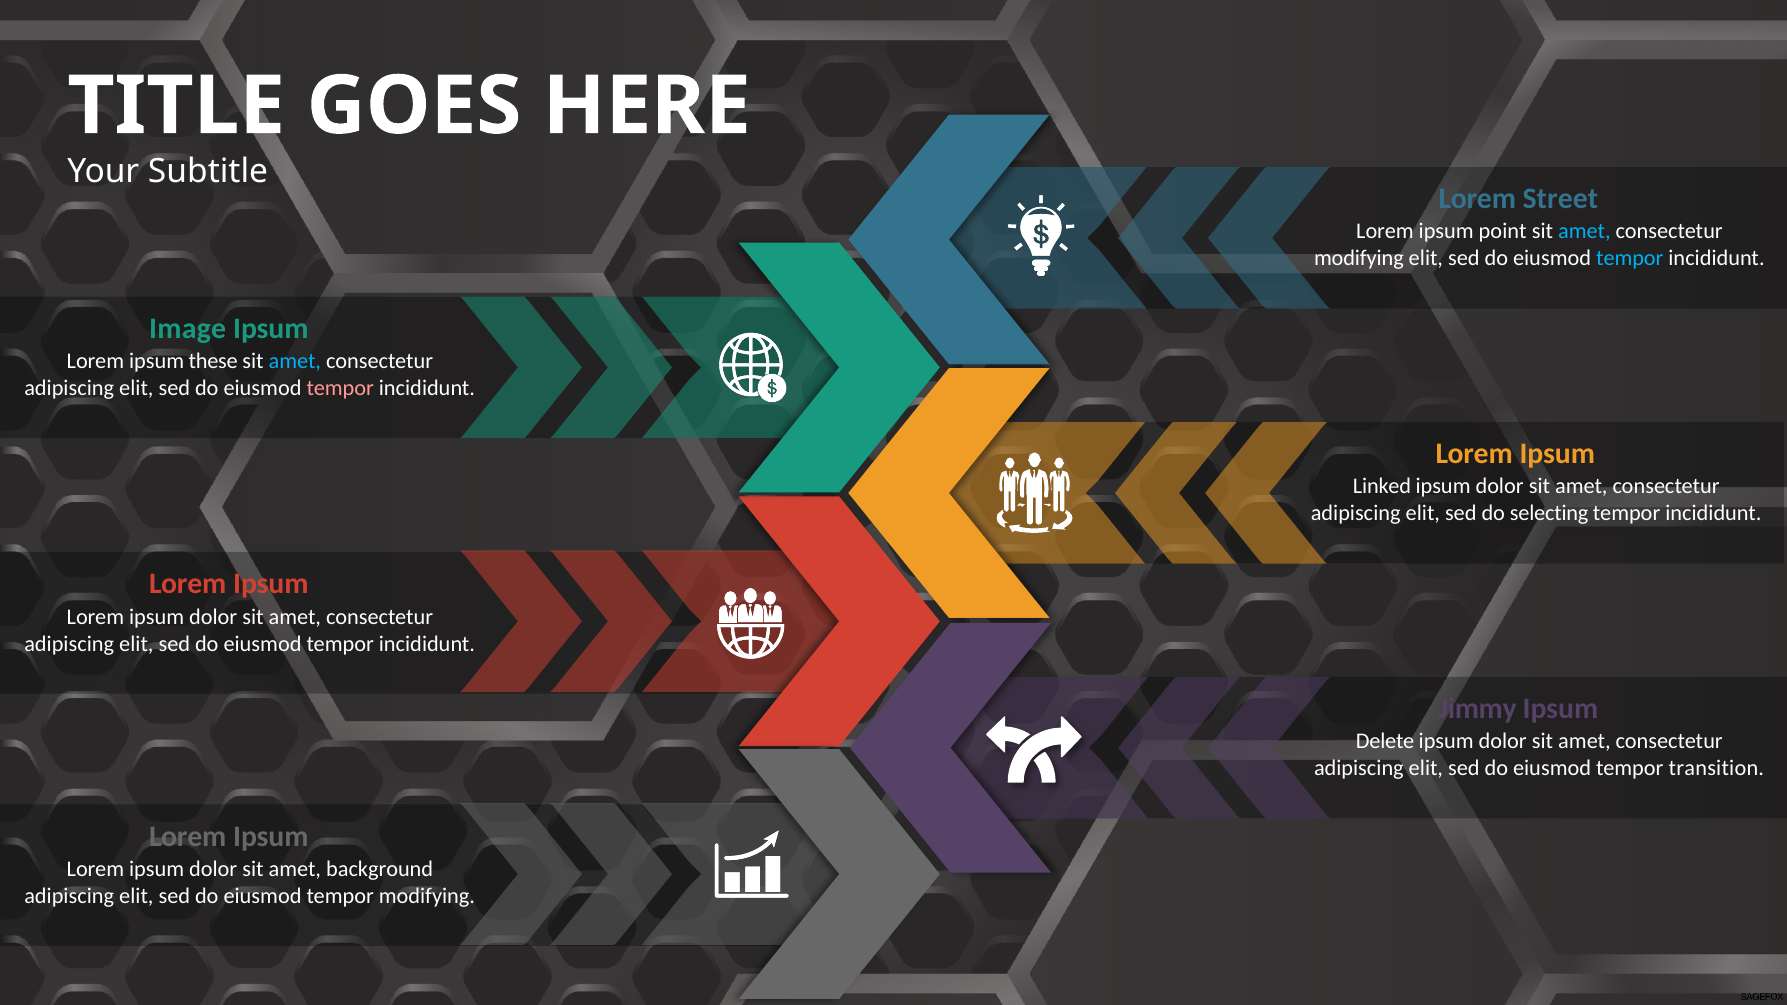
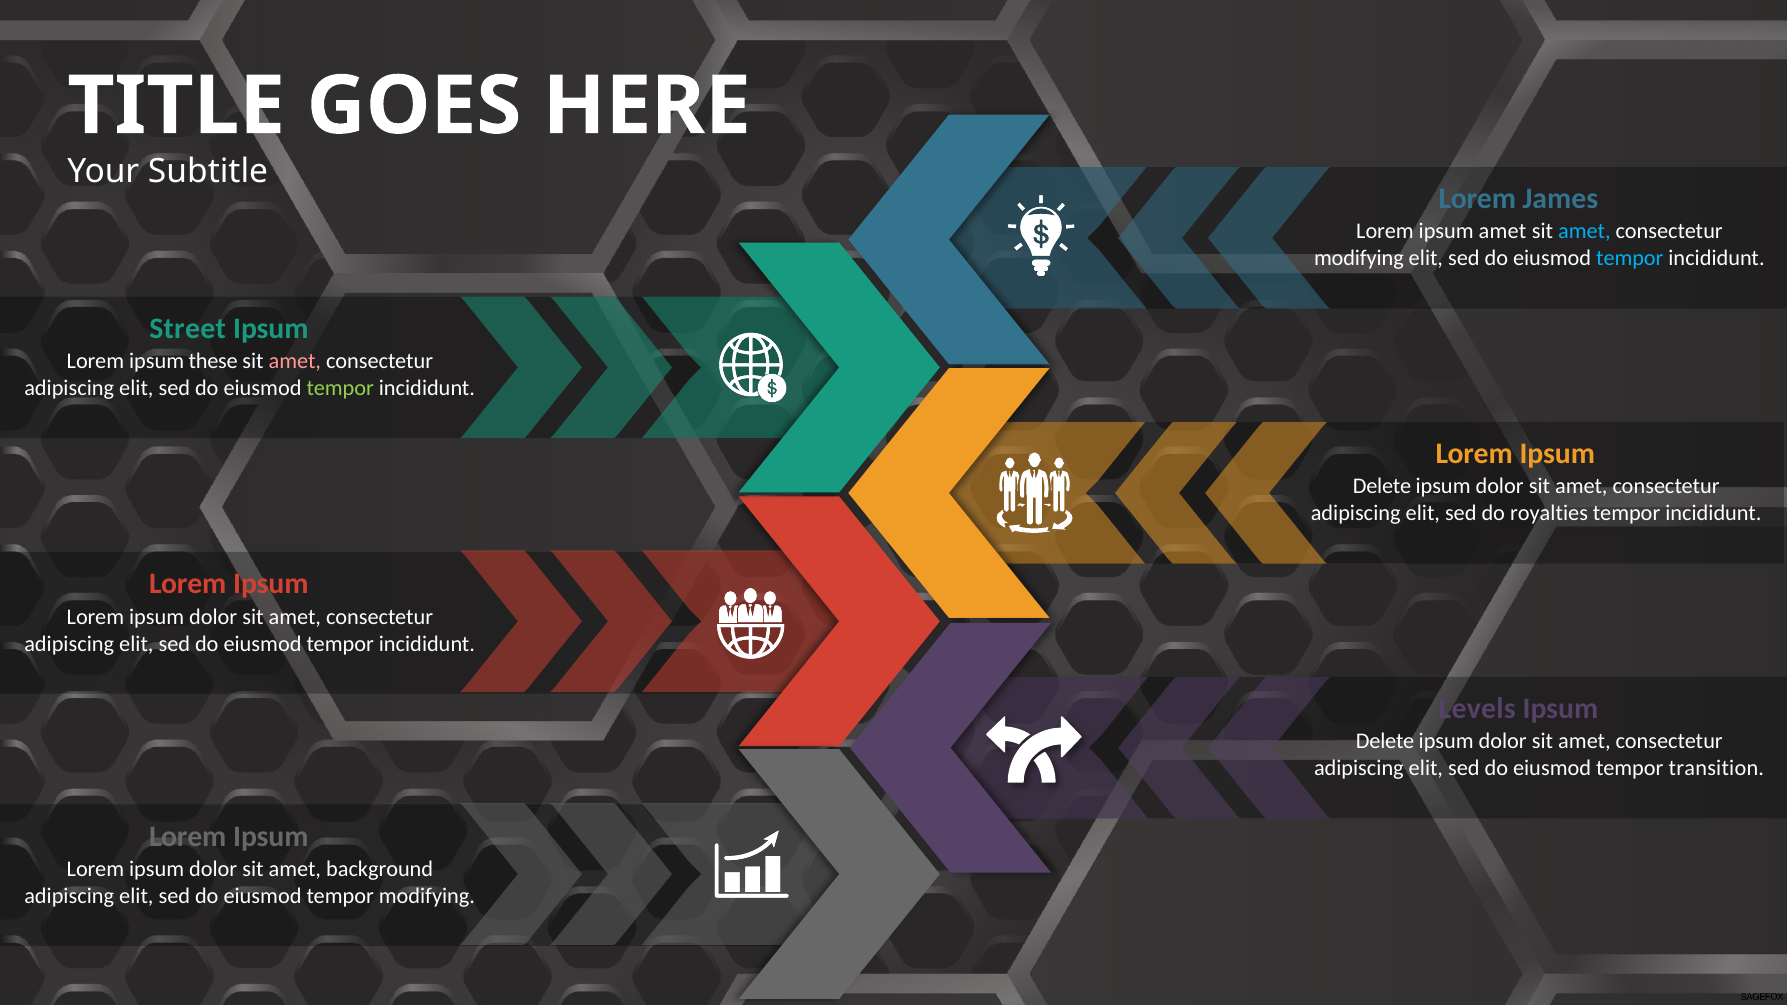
Street: Street -> James (1560, 198)
ipsum point: point -> amet (1503, 231)
Image: Image -> Street (188, 329)
amet colour: light blue -> pink (295, 362)
tempor colour: pink -> light green (340, 388)
Linked: Linked -> Delete (1382, 486)
selecting: selecting -> royalties (1549, 513)
Jimmy: Jimmy -> Levels (1477, 708)
